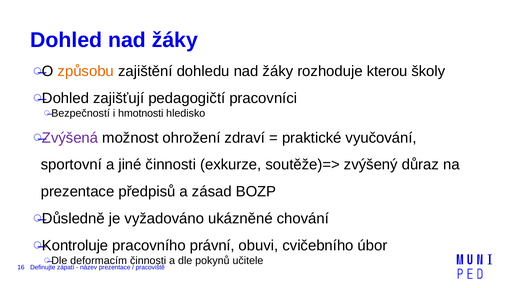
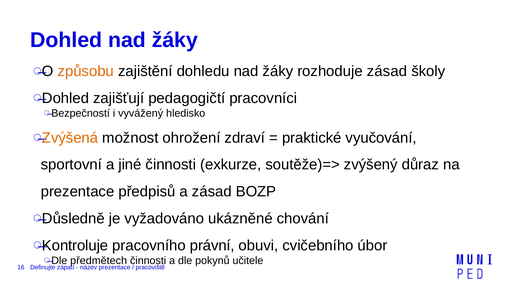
rozhoduje kterou: kterou -> zásad (387, 71)
hmotnosti: hmotnosti -> vyvážený (141, 113)
Zvýšená colour: purple -> orange (70, 138)
deformacím: deformacím -> předmětech (99, 260)
